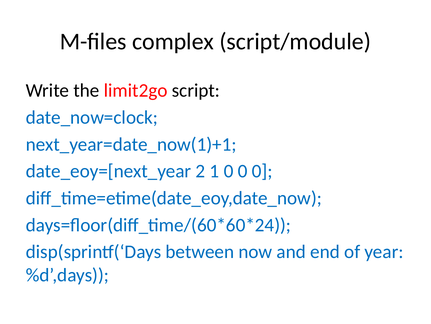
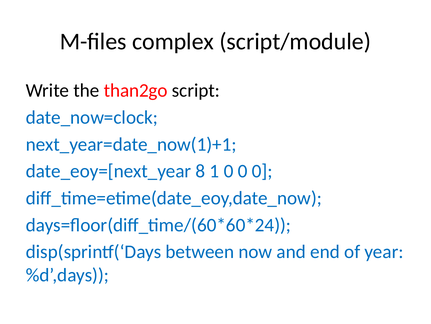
limit2go: limit2go -> than2go (136, 90)
2: 2 -> 8 (200, 171)
